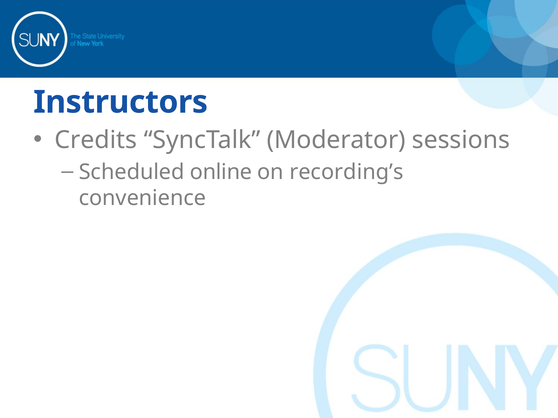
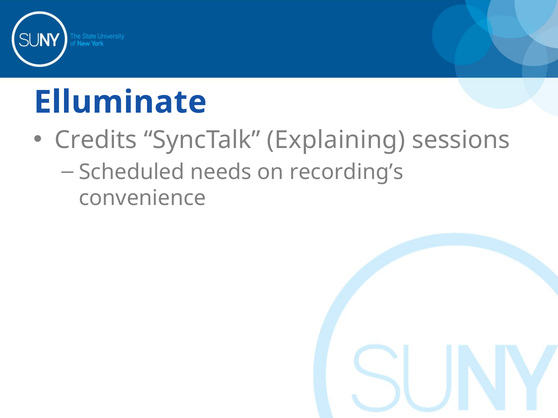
Instructors: Instructors -> Elluminate (120, 102)
Moderator: Moderator -> Explaining (336, 140)
online: online -> needs (221, 172)
